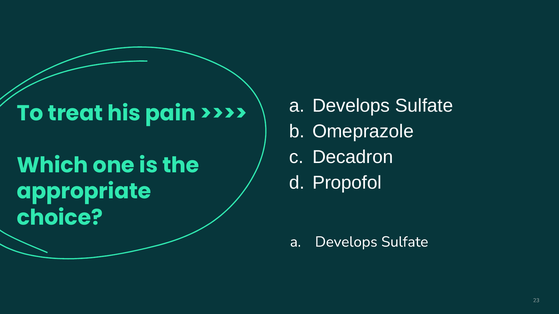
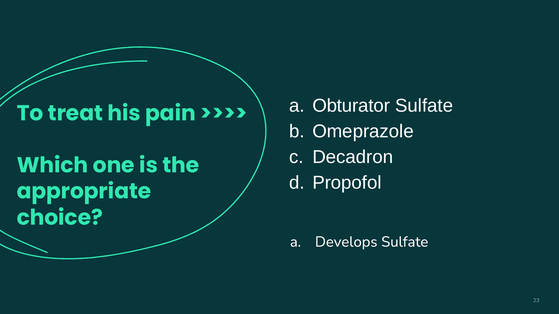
Develops: Develops -> Obturator (351, 106)
